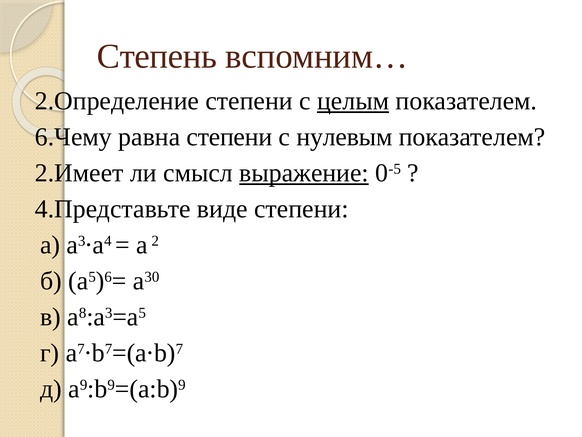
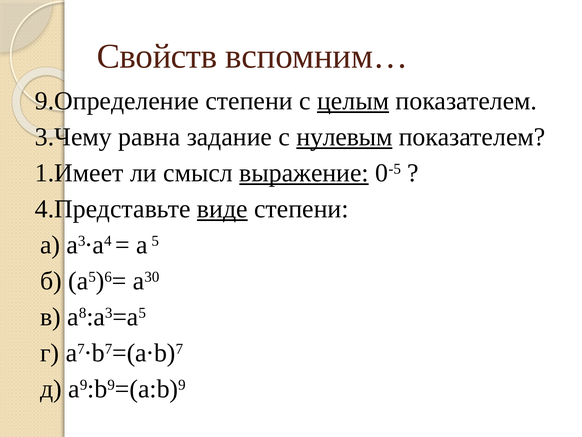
Степень: Степень -> Свойств (157, 56)
2.Определение: 2.Определение -> 9.Определение (117, 101)
6.Чему: 6.Чему -> 3.Чему (73, 137)
равна степени: степени -> задание (229, 137)
нулевым underline: none -> present (344, 137)
2.Имеет: 2.Имеет -> 1.Имеет (79, 173)
виде underline: none -> present (222, 209)
2: 2 -> 5 (155, 241)
